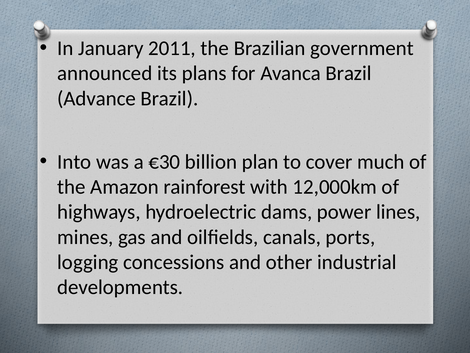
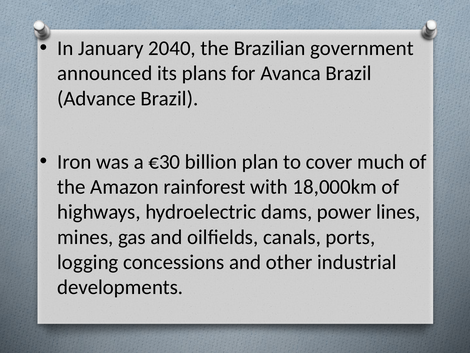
2011: 2011 -> 2040 (172, 48)
Into: Into -> Iron (74, 162)
12,000km: 12,000km -> 18,000km (335, 187)
